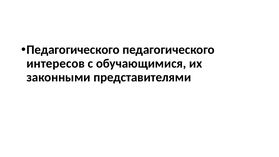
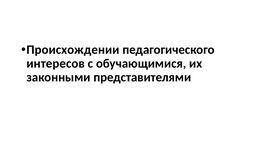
Педагогического: Педагогического -> Происхождении (73, 50)
